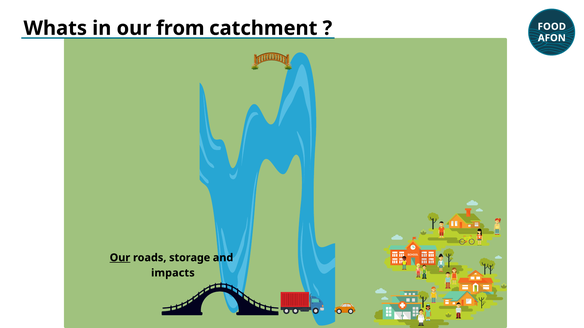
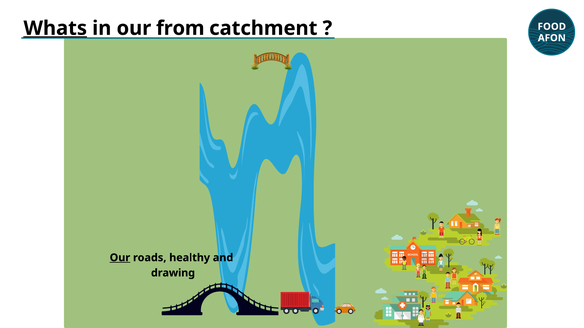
Whats underline: none -> present (55, 28)
storage: storage -> healthy (190, 258)
impacts: impacts -> drawing (173, 273)
